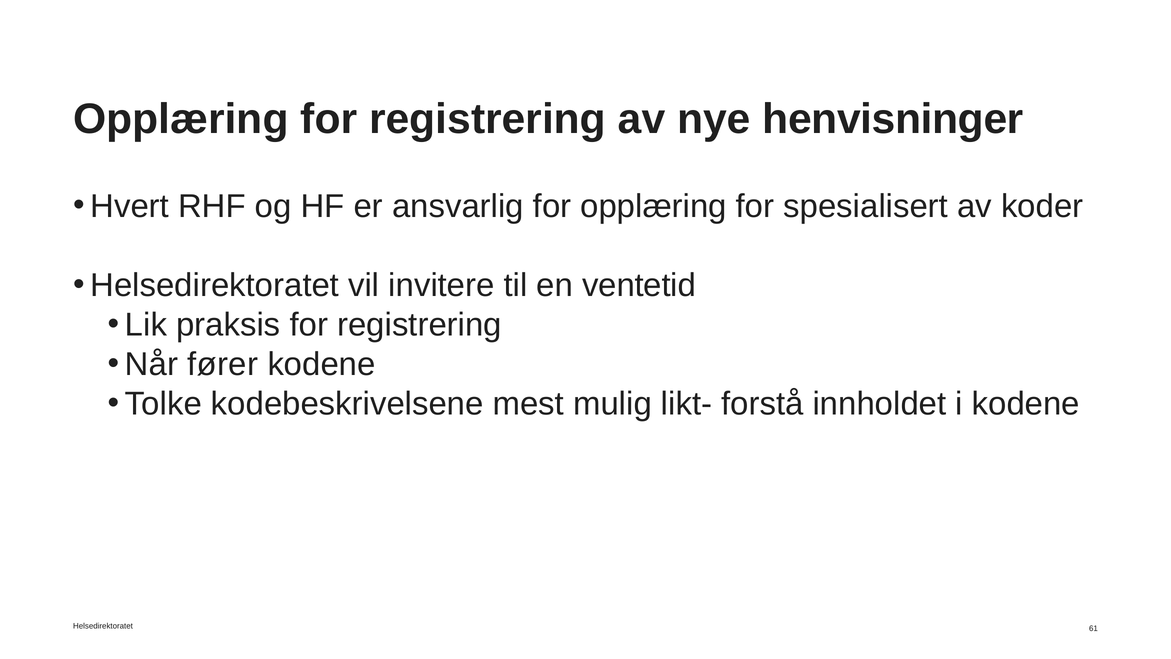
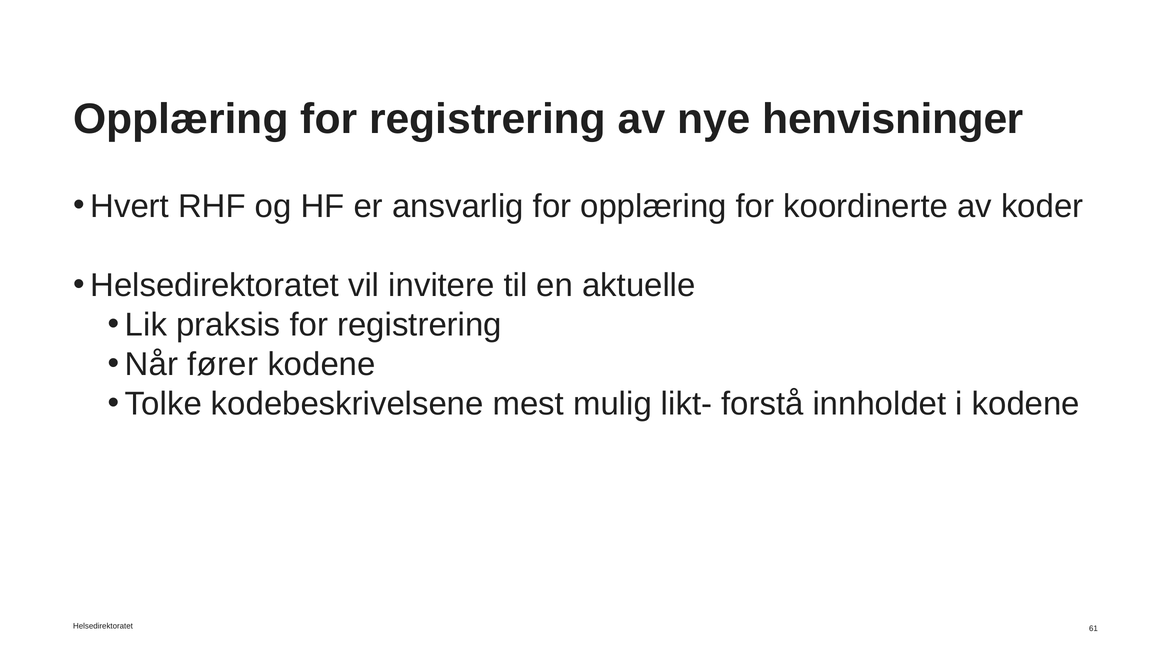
spesialisert: spesialisert -> koordinerte (866, 206)
ventetid: ventetid -> aktuelle (639, 285)
